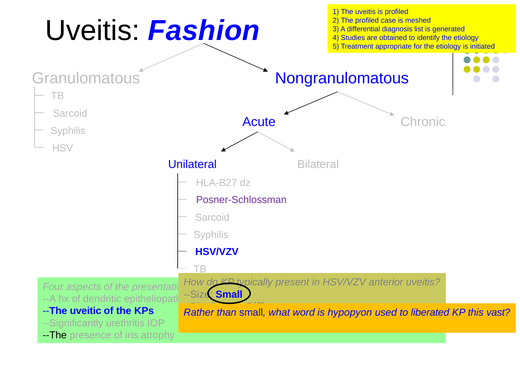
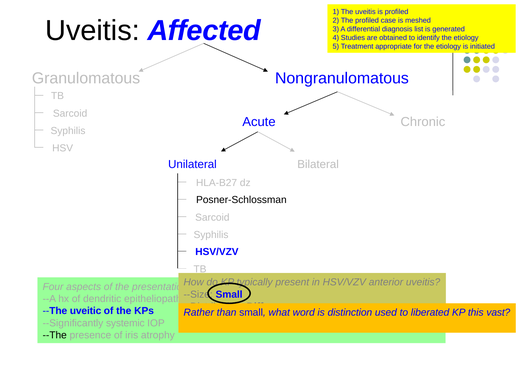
Fashion: Fashion -> Affected (204, 31)
Posner-Schlossman colour: purple -> black (241, 200)
hypopyon: hypopyon -> distinction (350, 313)
urethritis: urethritis -> systemic (125, 323)
